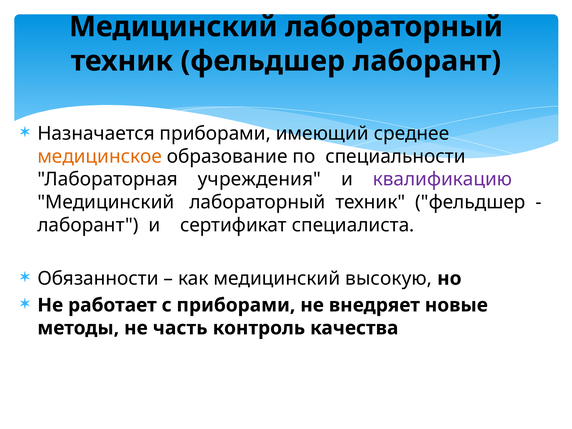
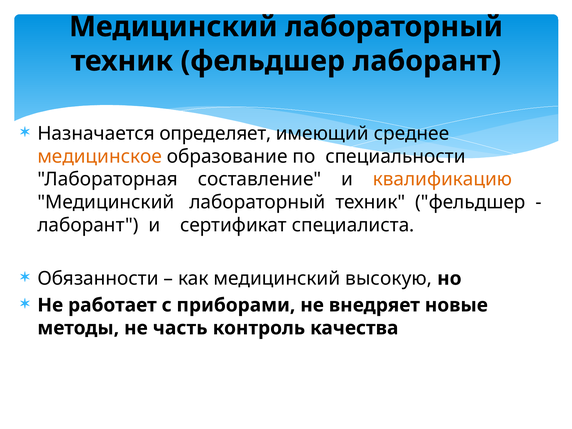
Назначается приборами: приборами -> определяет (215, 134)
учреждения: учреждения -> составление (260, 179)
квалификацию colour: purple -> orange (442, 179)
